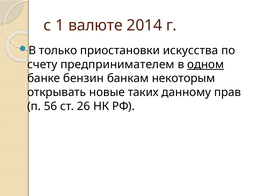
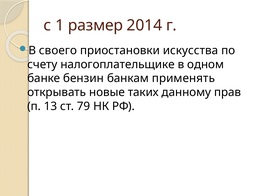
валюте: валюте -> размер (95, 25)
только: только -> своего (58, 50)
предпринимателем: предпринимателем -> налогоплательщике (118, 64)
одном underline: present -> none (206, 64)
некоторым: некоторым -> применять (183, 78)
56: 56 -> 13 (51, 106)
26: 26 -> 79 (84, 106)
